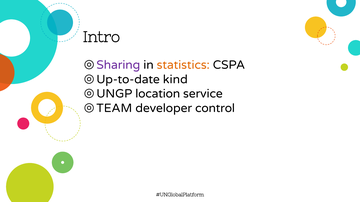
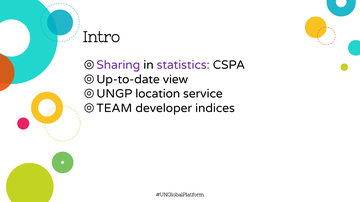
statistics colour: orange -> purple (183, 65)
kind: kind -> view (175, 80)
control: control -> indices (215, 108)
